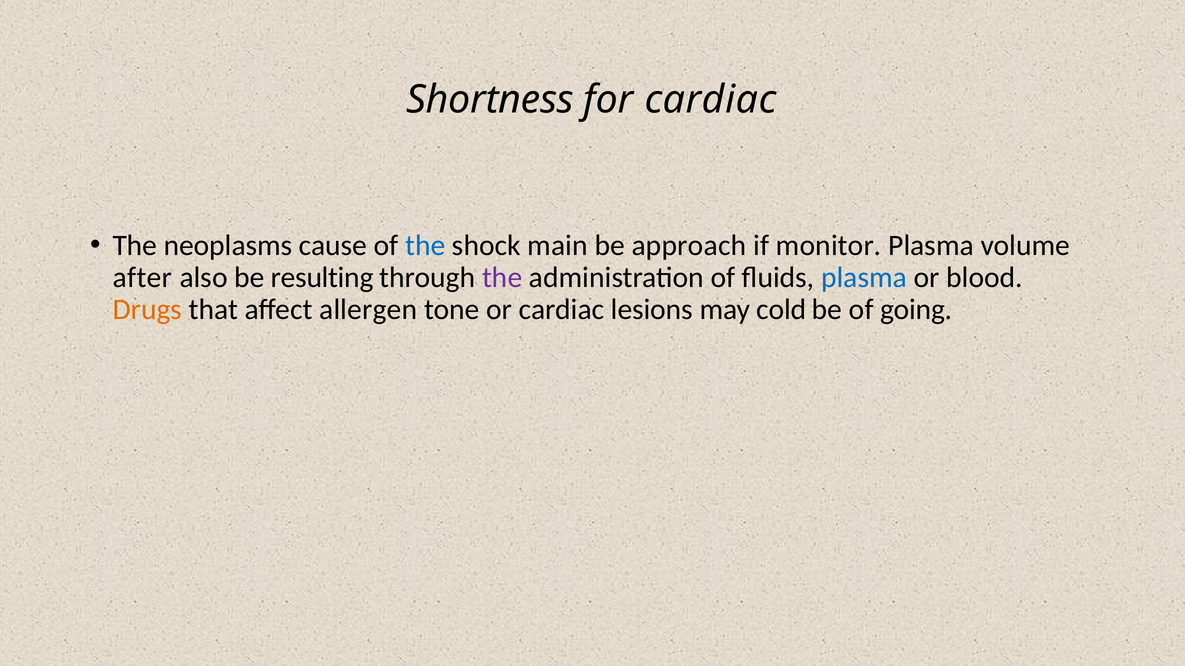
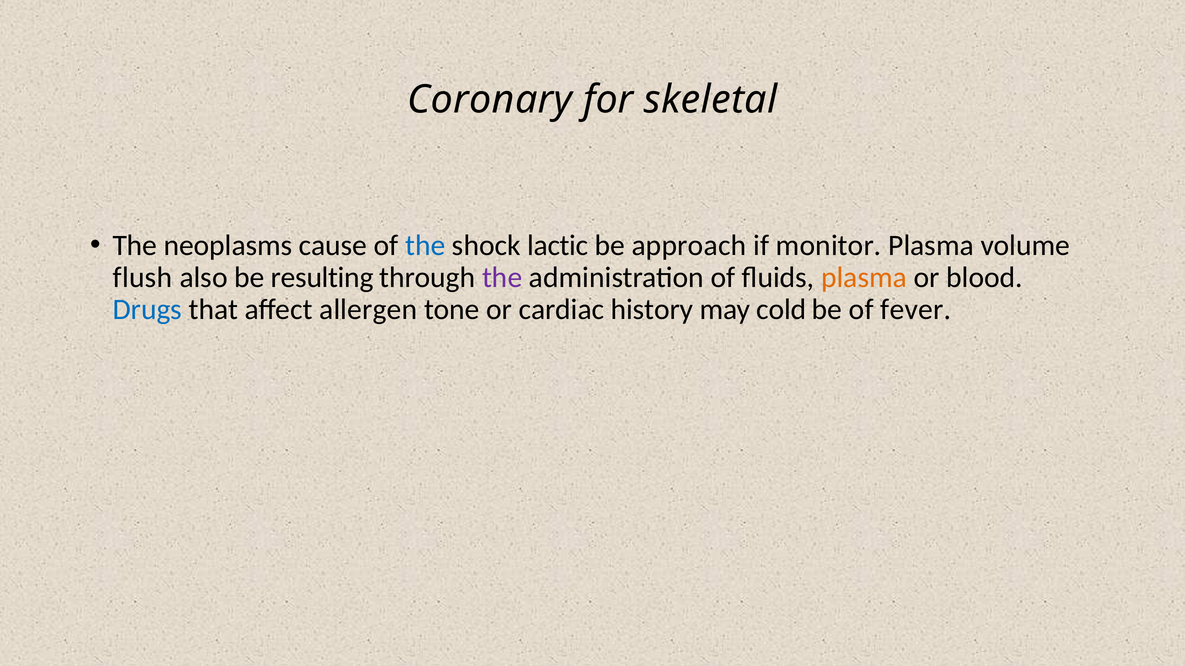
Shortness: Shortness -> Coronary (490, 100)
for cardiac: cardiac -> skeletal (711, 100)
main: main -> lactic (558, 246)
after: after -> flush (143, 278)
plasma colour: blue -> orange (864, 278)
Drugs colour: orange -> blue (147, 310)
lesions: lesions -> history (652, 310)
going: going -> fever (916, 310)
